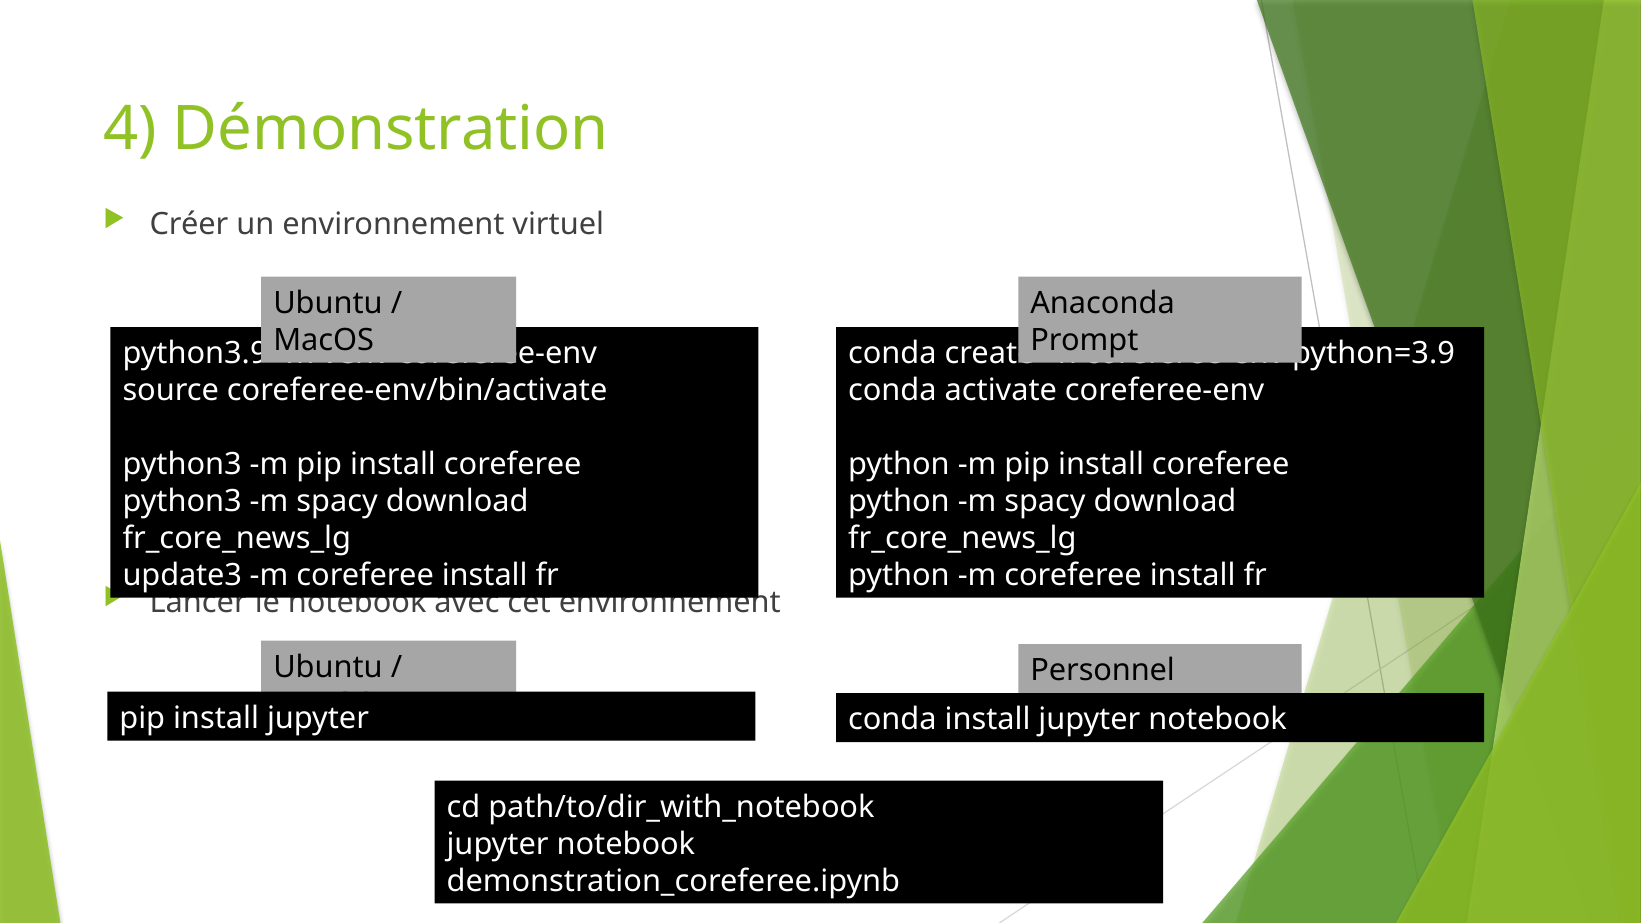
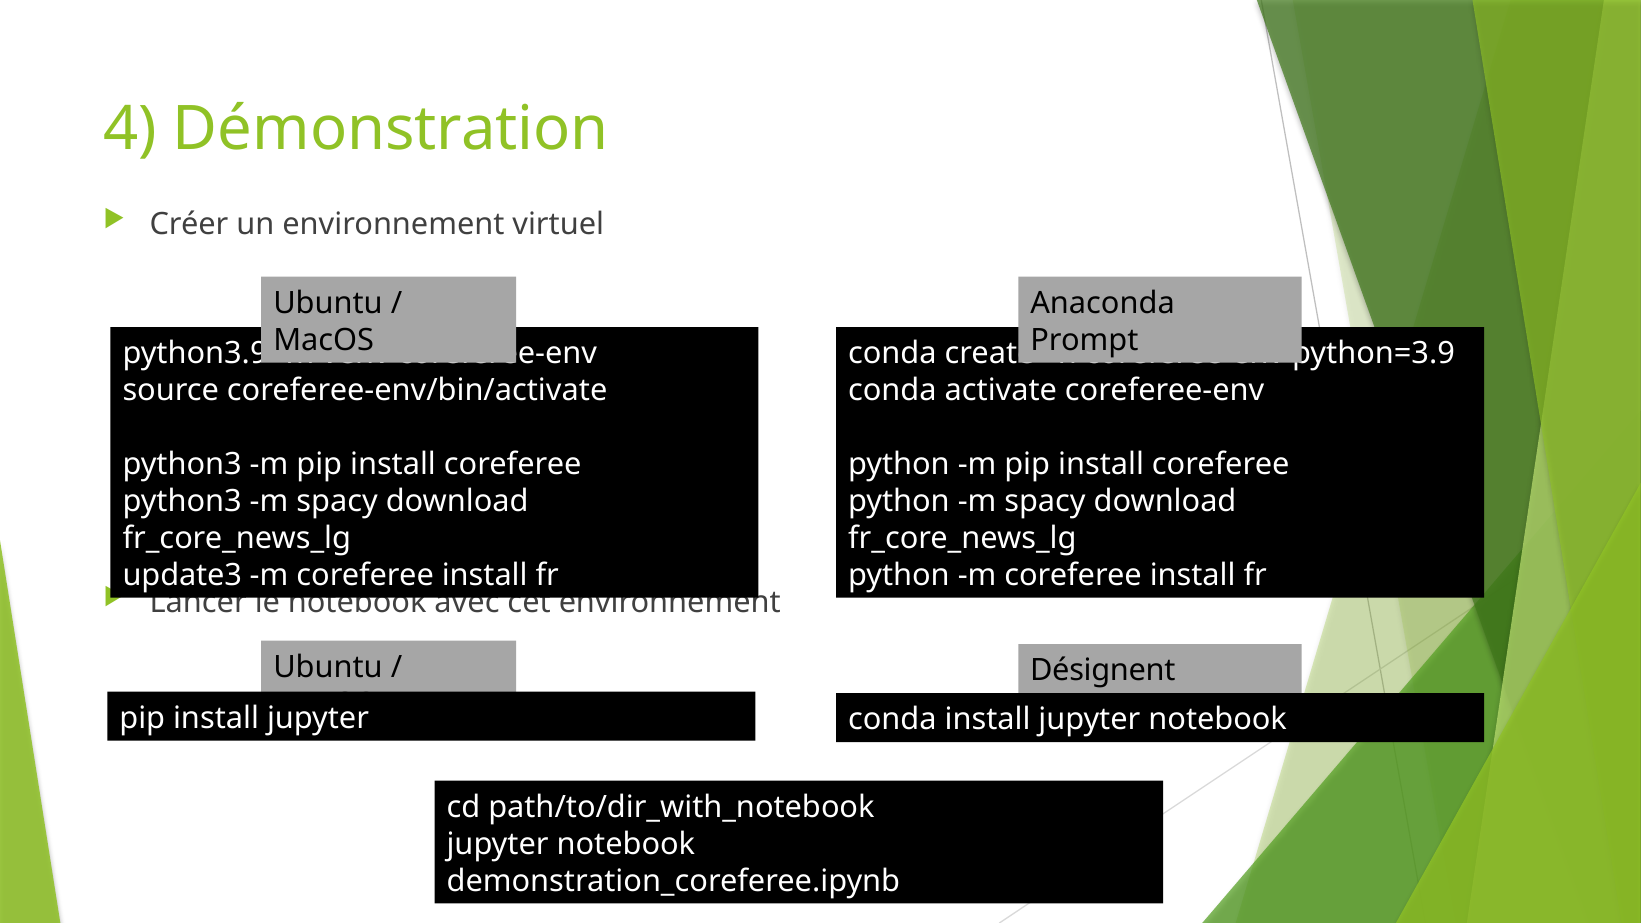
Personnel: Personnel -> Désignent (1103, 671)
